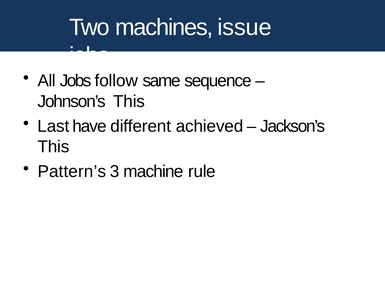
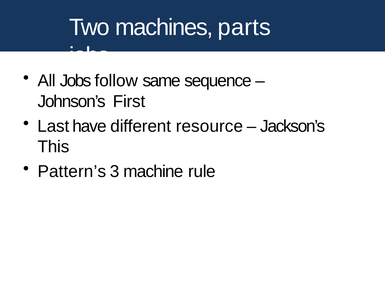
issue: issue -> parts (244, 27)
Johnson’s This: This -> First (129, 101)
achieved: achieved -> resource (209, 126)
